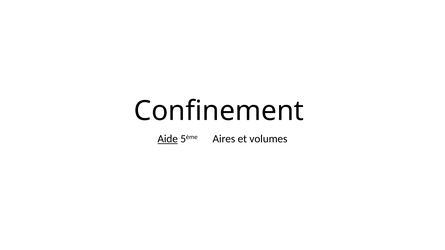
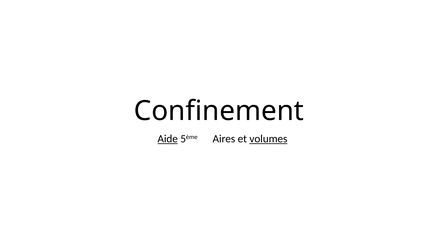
volumes underline: none -> present (268, 139)
